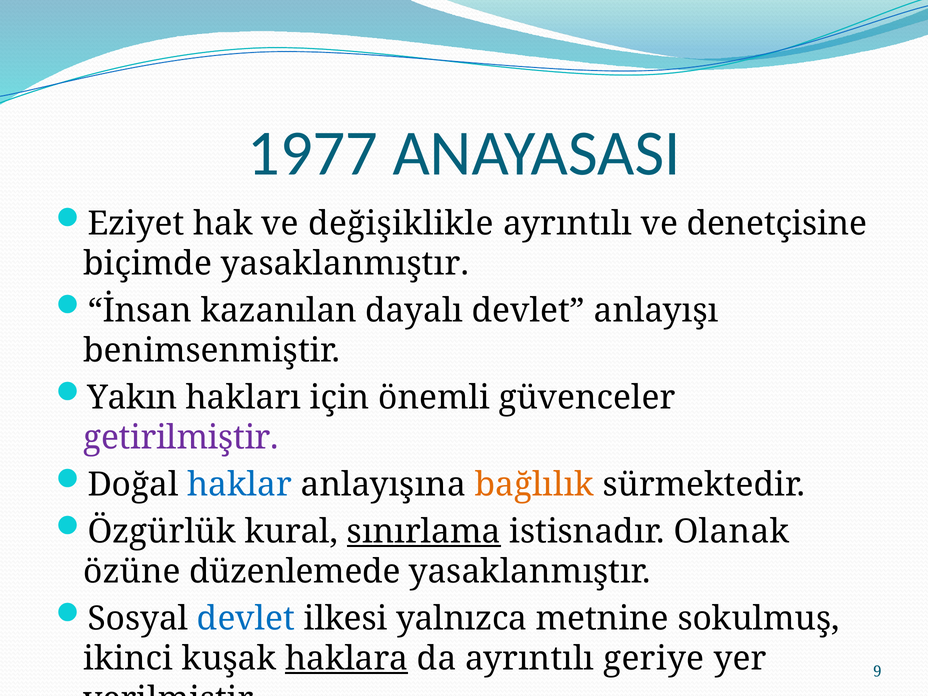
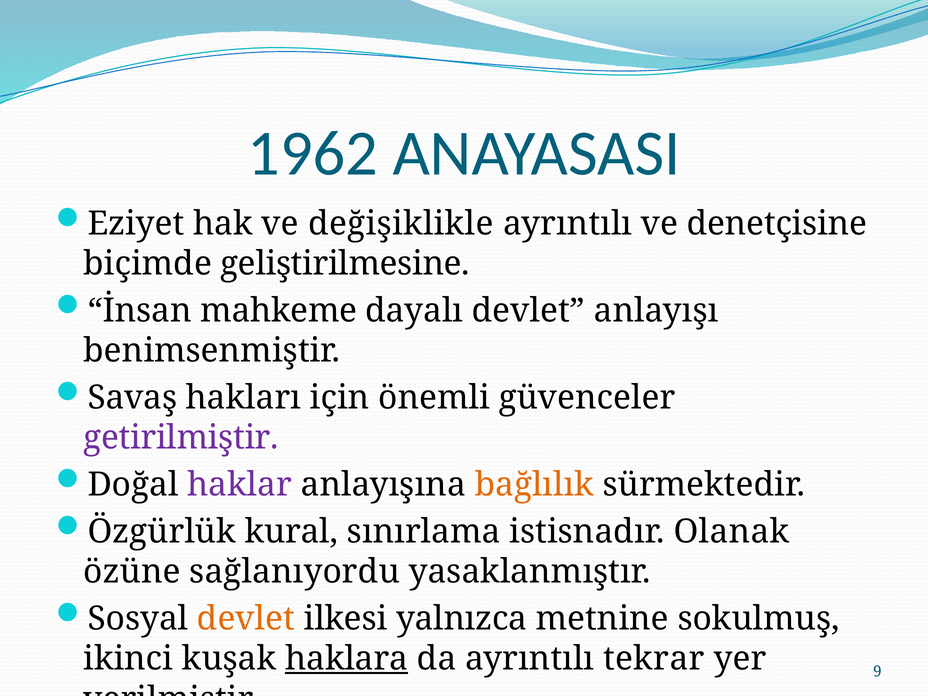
1977: 1977 -> 1962 (313, 153)
biçimde yasaklanmıştır: yasaklanmıştır -> geliştirilmesine (345, 264)
kazanılan: kazanılan -> mahkeme (279, 311)
Yakın: Yakın -> Savaş (132, 398)
haklar colour: blue -> purple (240, 485)
sınırlama underline: present -> none (424, 532)
düzenlemede: düzenlemede -> sağlanıyordu (295, 572)
devlet colour: blue -> orange (246, 619)
geriye: geriye -> tekrar (654, 659)
